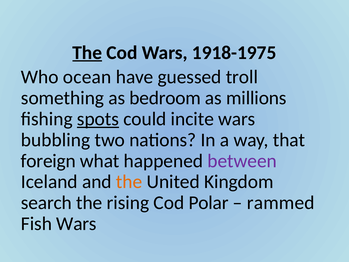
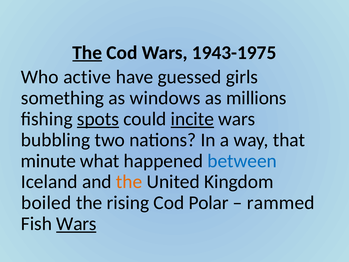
1918-1975: 1918-1975 -> 1943-1975 (234, 53)
ocean: ocean -> active (87, 77)
troll: troll -> girls (242, 77)
bedroom: bedroom -> windows (165, 98)
incite underline: none -> present (192, 119)
foreign: foreign -> minute (48, 161)
between colour: purple -> blue (242, 161)
search: search -> boiled (46, 203)
Wars underline: none -> present (76, 224)
